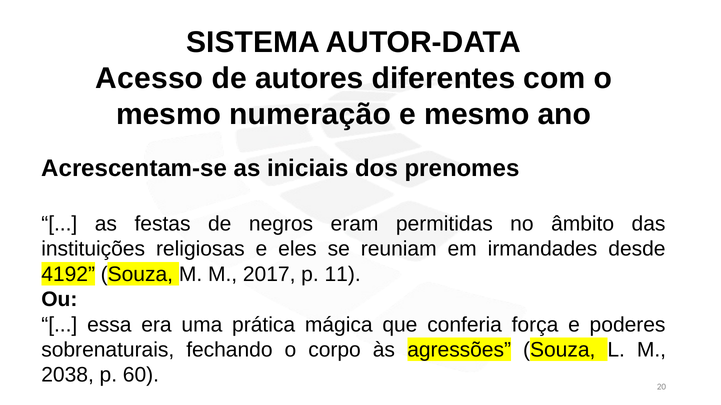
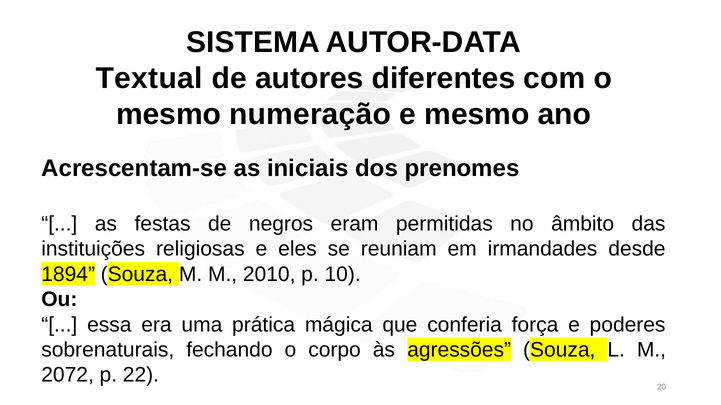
Acesso: Acesso -> Textual (149, 79)
4192: 4192 -> 1894 (68, 275)
2017: 2017 -> 2010 (269, 275)
11: 11 -> 10 (343, 275)
2038: 2038 -> 2072 (68, 376)
60: 60 -> 22 (141, 376)
